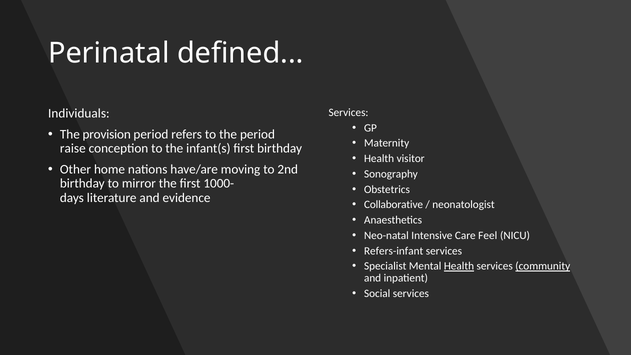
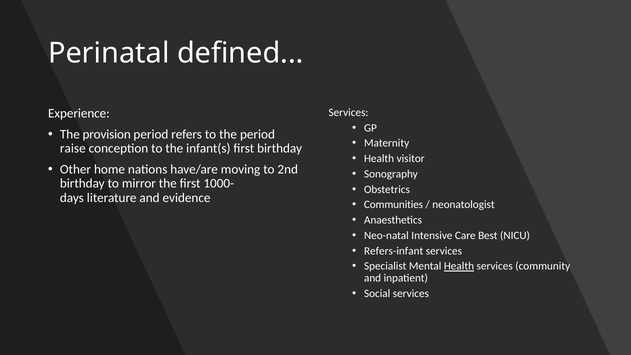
Individuals: Individuals -> Experience (79, 113)
Collaborative: Collaborative -> Communities (394, 205)
Feel: Feel -> Best (488, 235)
community underline: present -> none (543, 266)
